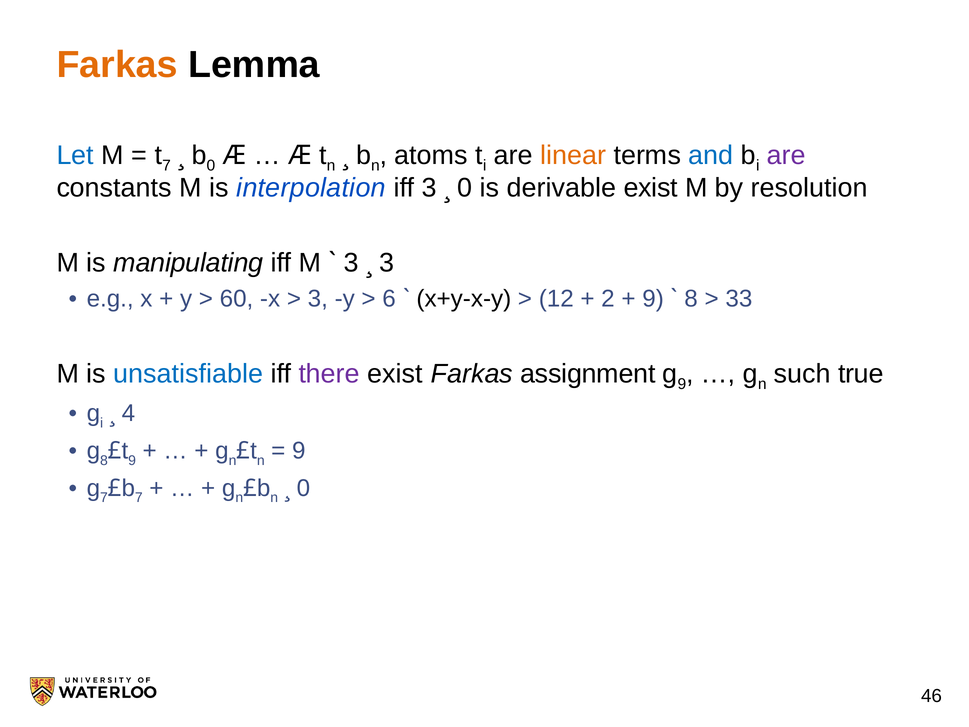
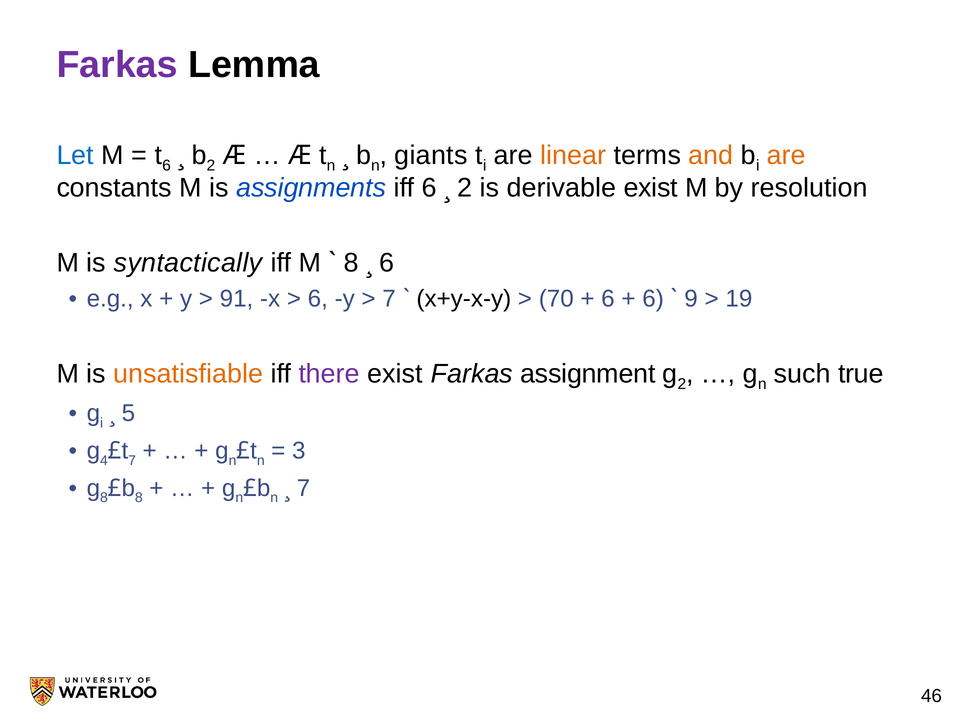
Farkas colour: orange -> purple (117, 65)
7: 7 -> 6 (167, 166)
0: 0 -> 2 (211, 166)
atoms: atoms -> giants (431, 155)
and colour: blue -> orange (711, 155)
are colour: purple -> orange (786, 155)
interpolation: interpolation -> assignments (311, 188)
iff 3: 3 -> 6 (429, 188)
0: 0 -> 2 (465, 188)
manipulating: manipulating -> syntactically (188, 263)
3: 3 -> 8 (351, 263)
3: 3 -> 6 (387, 263)
60: 60 -> 91 (236, 298)
3: 3 -> 6 (318, 298)
6: 6 -> 7 (389, 298)
12: 12 -> 70 (556, 298)
2: 2 -> 6 (608, 298)
9: 9 -> 6 (653, 298)
8: 8 -> 9 (691, 298)
33: 33 -> 19 (739, 298)
unsatisfiable colour: blue -> orange (188, 374)
9: 9 -> 2 (682, 384)
4: 4 -> 5 (128, 413)
8: 8 -> 4 (104, 460)
9: 9 -> 7 (132, 460)
9: 9 -> 3 (299, 451)
7: 7 -> 8 (104, 498)
7: 7 -> 8 (139, 498)
0: 0 -> 7 (303, 488)
